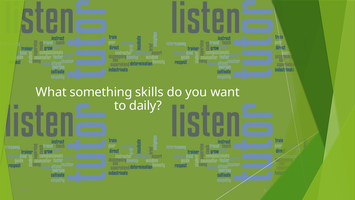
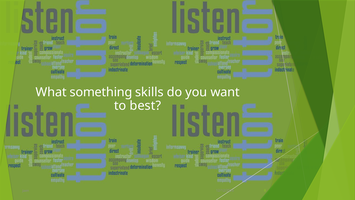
daily: daily -> best (145, 106)
